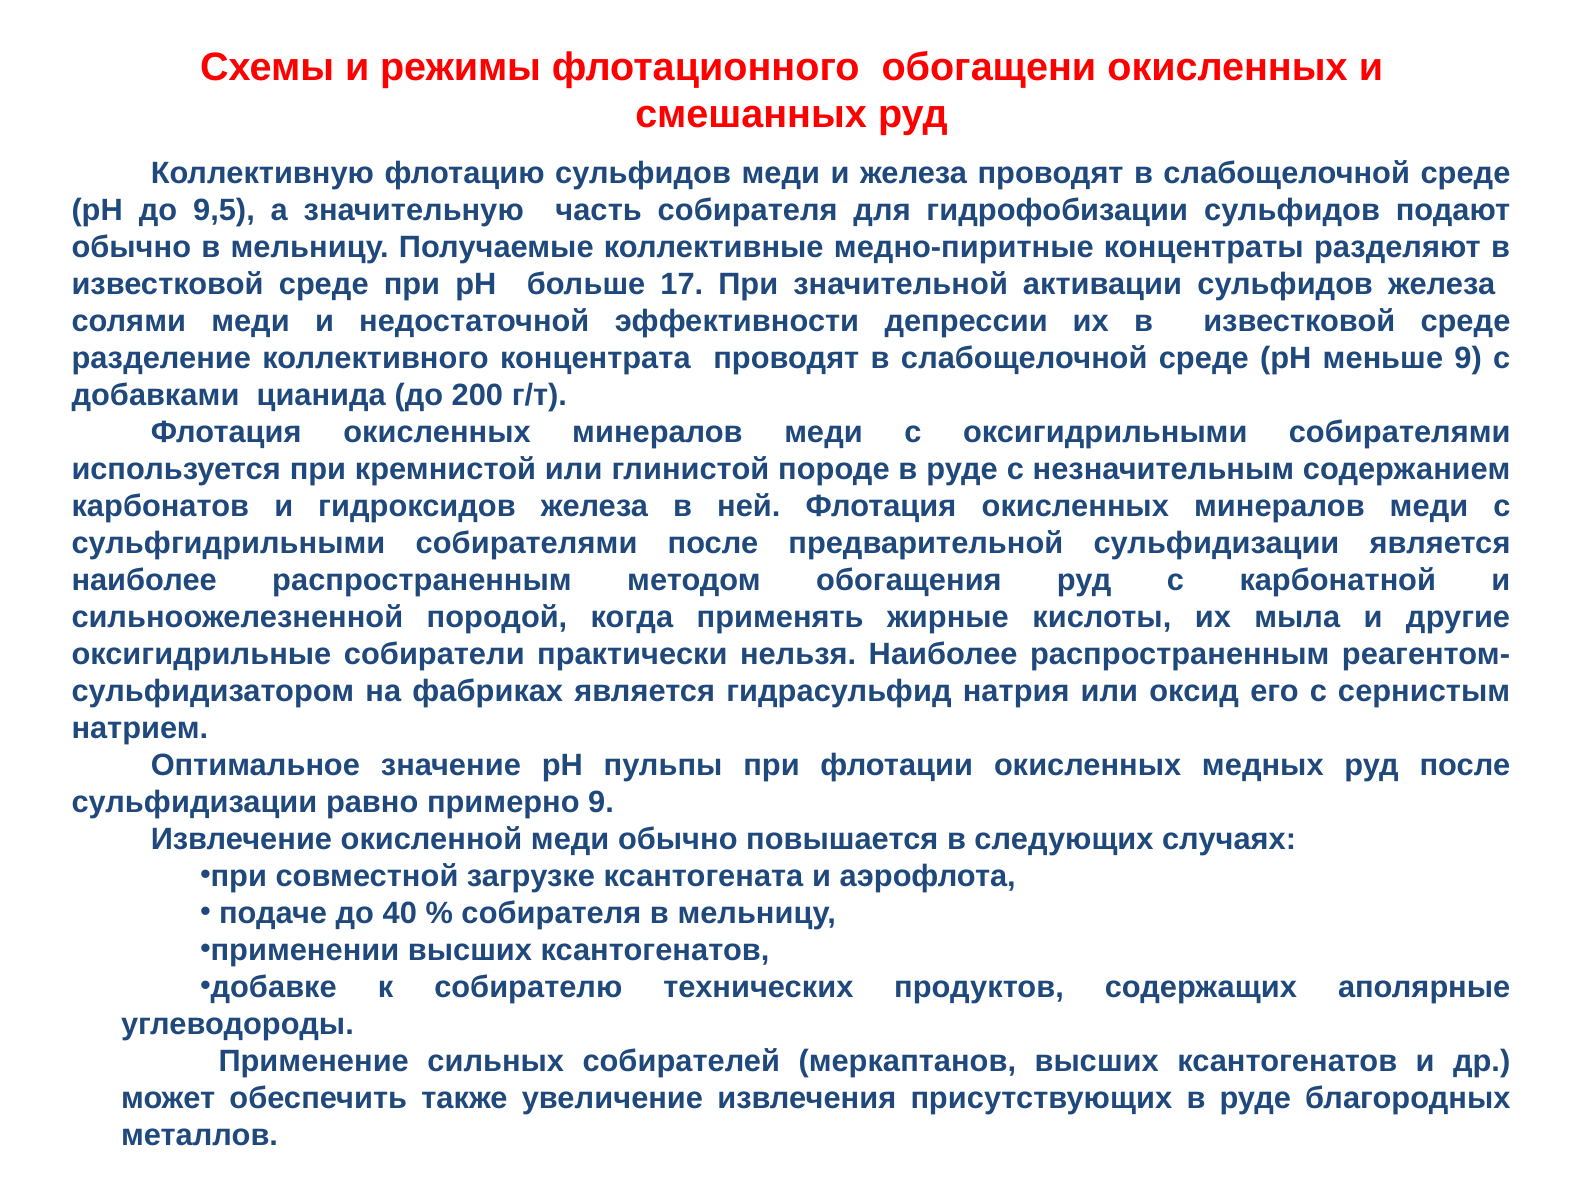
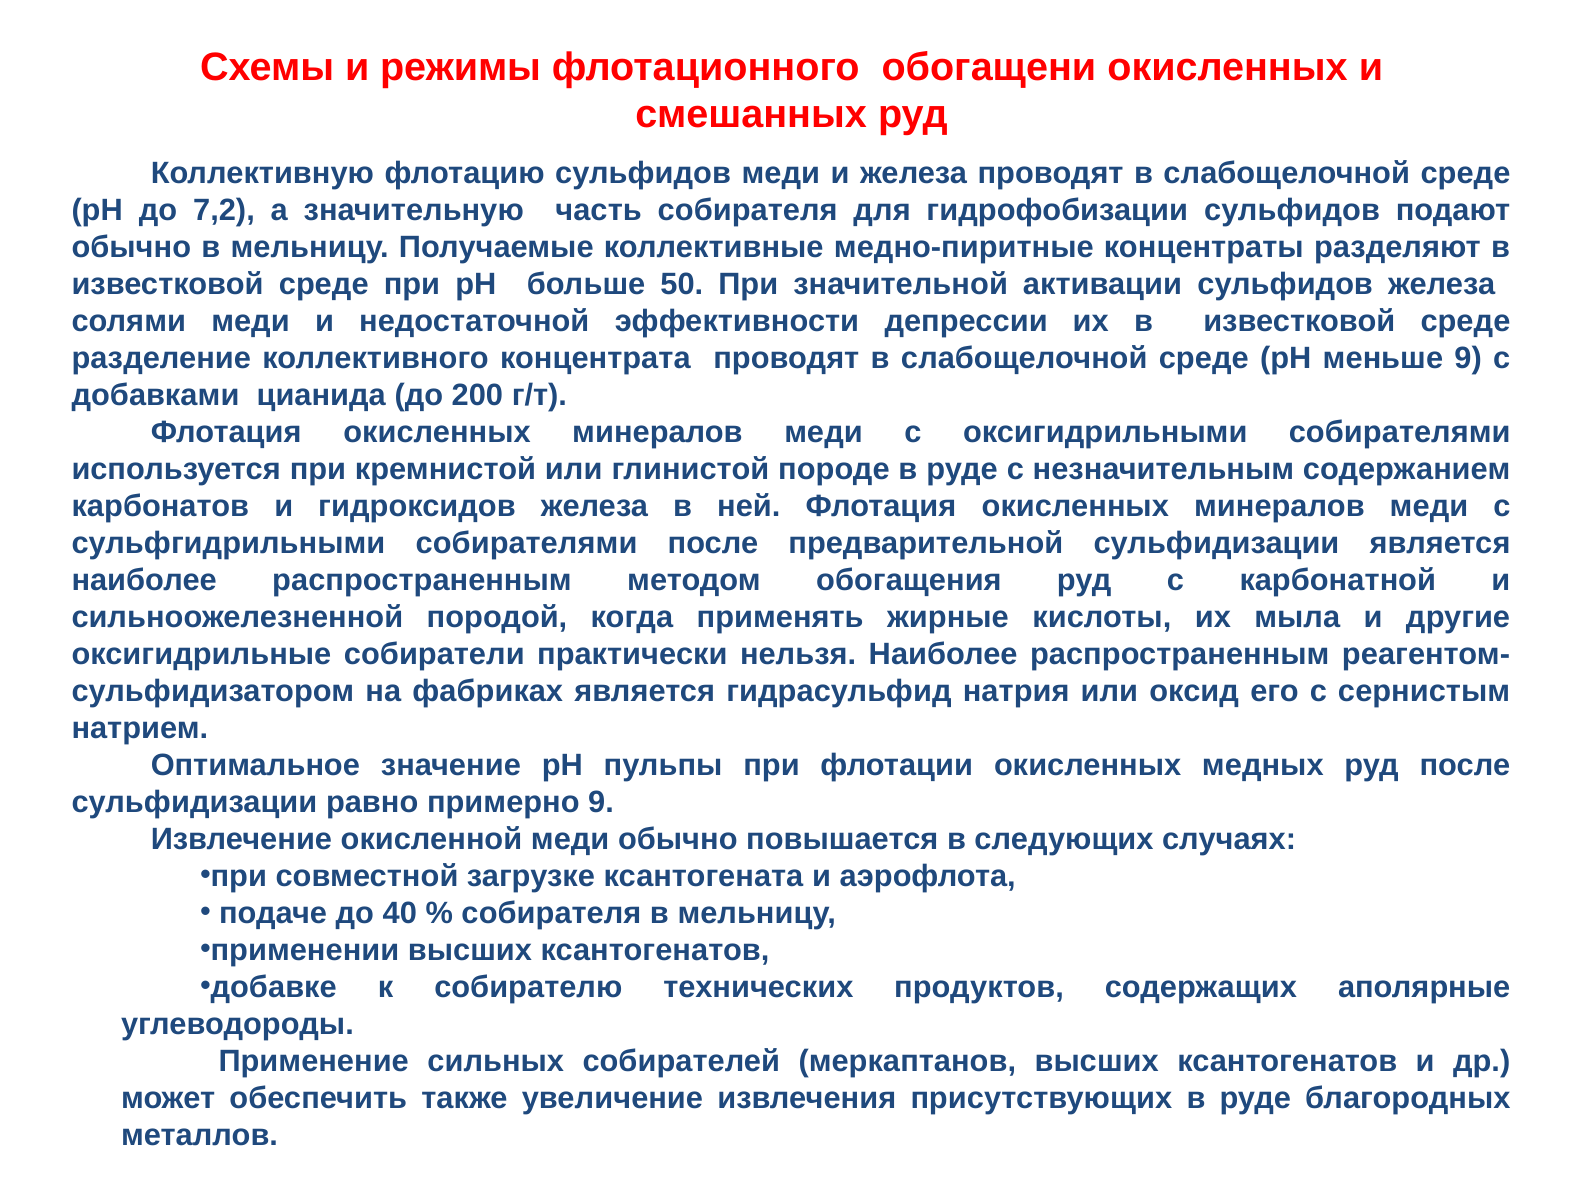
9,5: 9,5 -> 7,2 (224, 210)
17: 17 -> 50 (682, 284)
